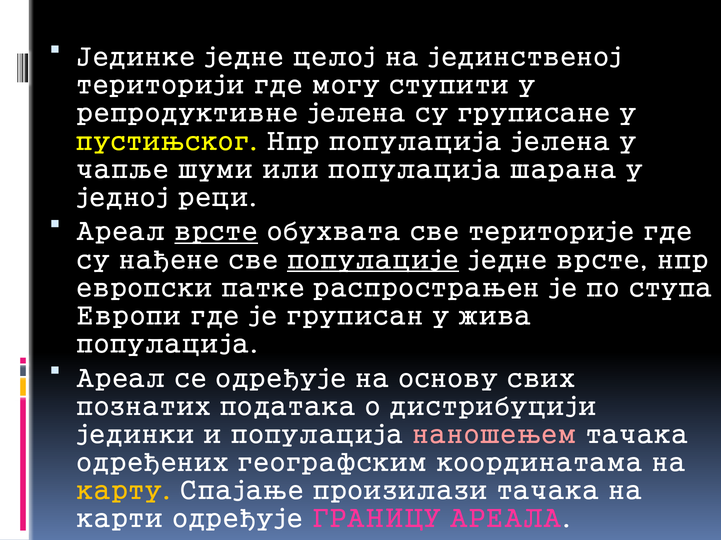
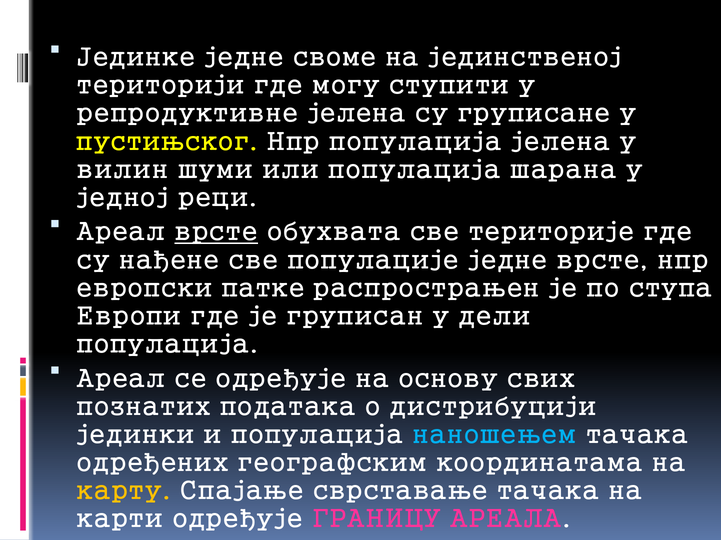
целој: целој -> своме (335, 57)
чапље: чапље -> вилин (123, 170)
популације underline: present -> none (373, 260)
жива: жива -> дели (495, 317)
наношењем colour: pink -> light blue (495, 435)
произилази: произилази -> сврставање (400, 491)
